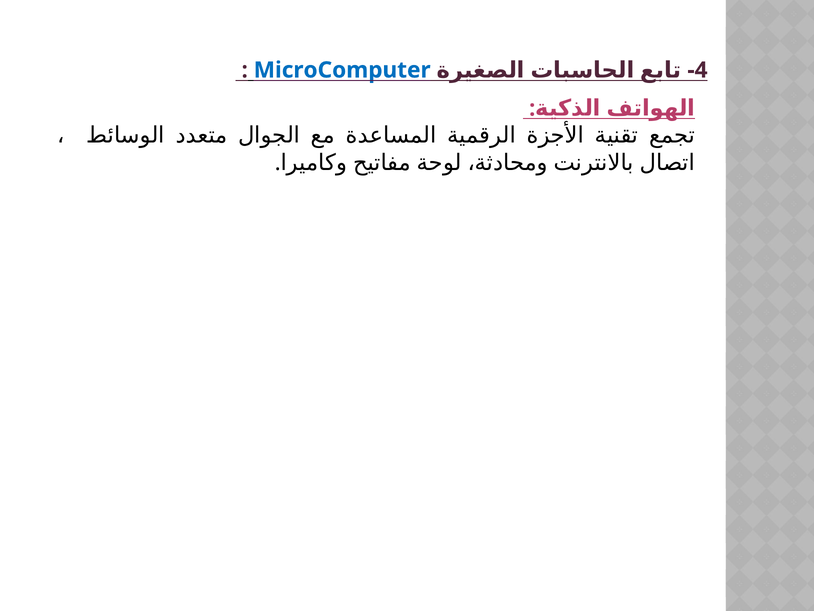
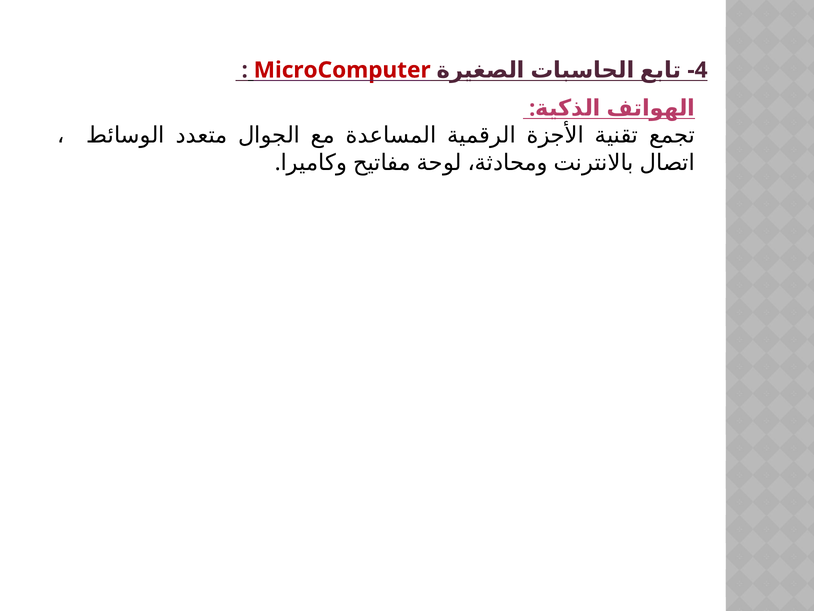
MicroComputer colour: blue -> red (342, 70)
